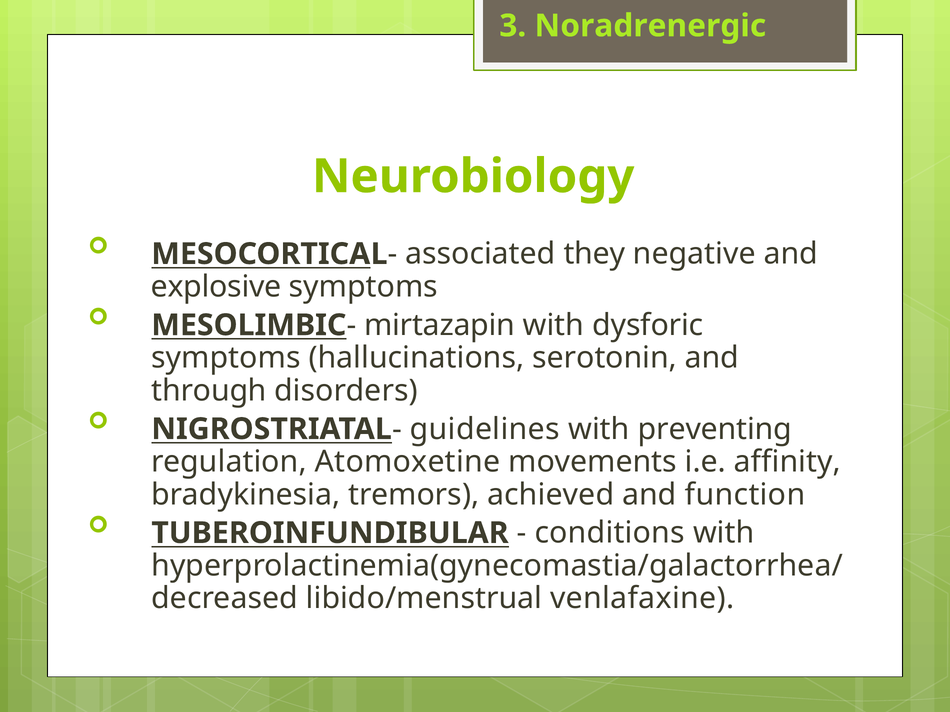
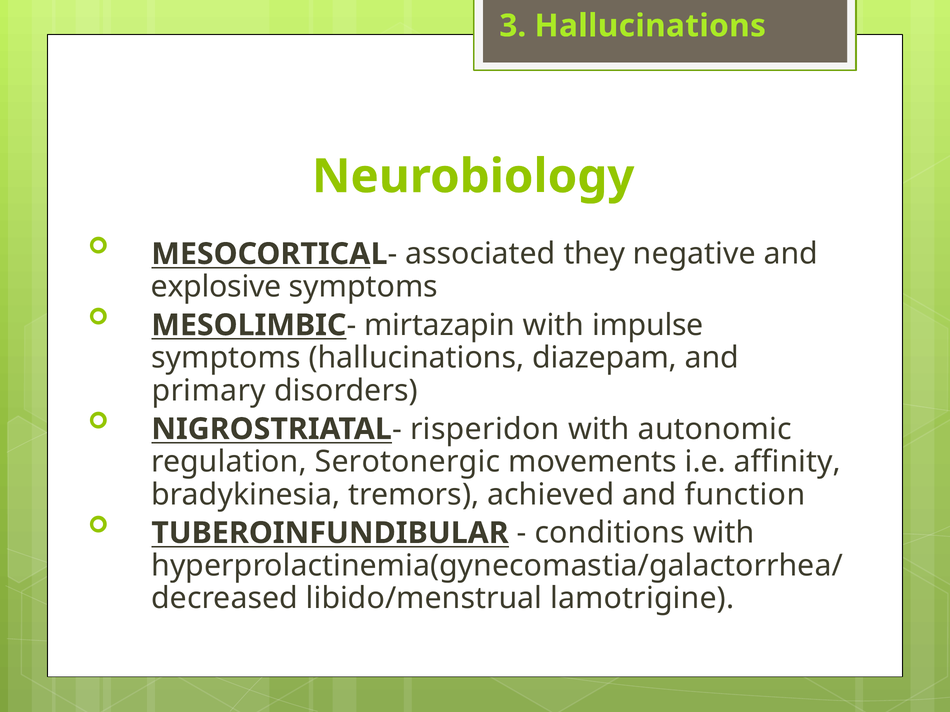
3 Noradrenergic: Noradrenergic -> Hallucinations (650, 26)
dysforic: dysforic -> impulse (648, 325)
serotonin: serotonin -> diazepam (605, 358)
through: through -> primary (209, 391)
guidelines: guidelines -> risperidon (485, 429)
preventing: preventing -> autonomic (715, 429)
Atomoxetine: Atomoxetine -> Serotonergic (408, 462)
venlafaxine: venlafaxine -> lamotrigine (642, 599)
